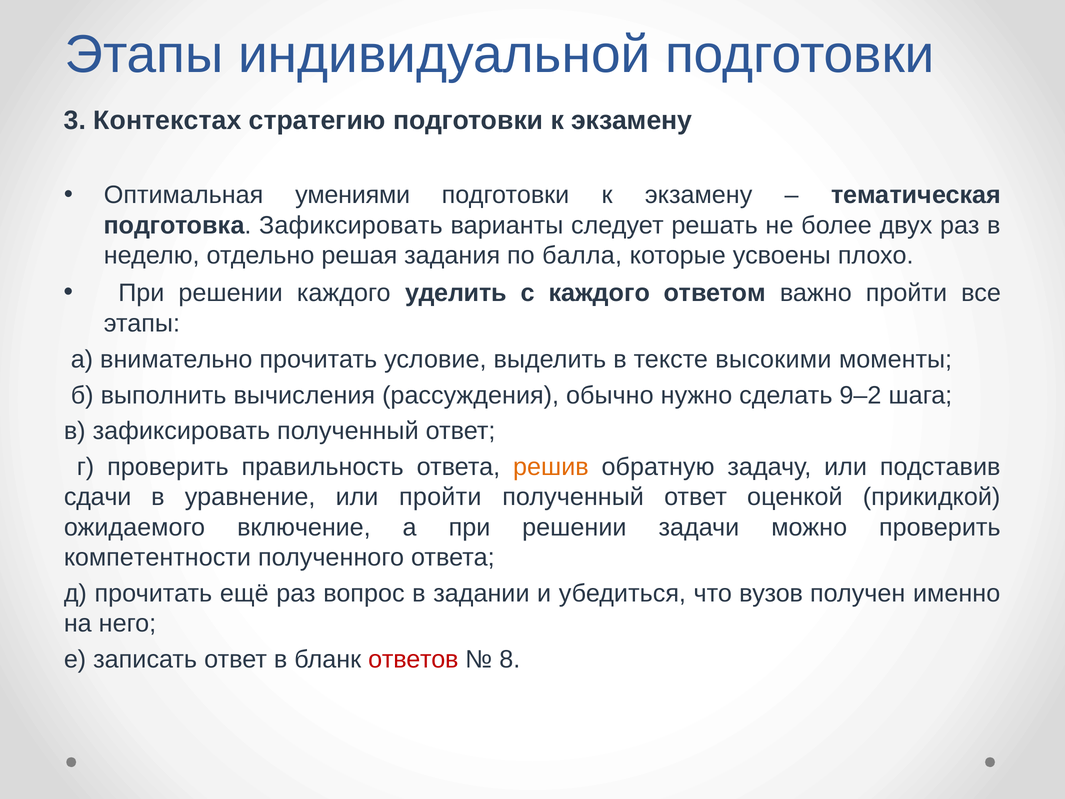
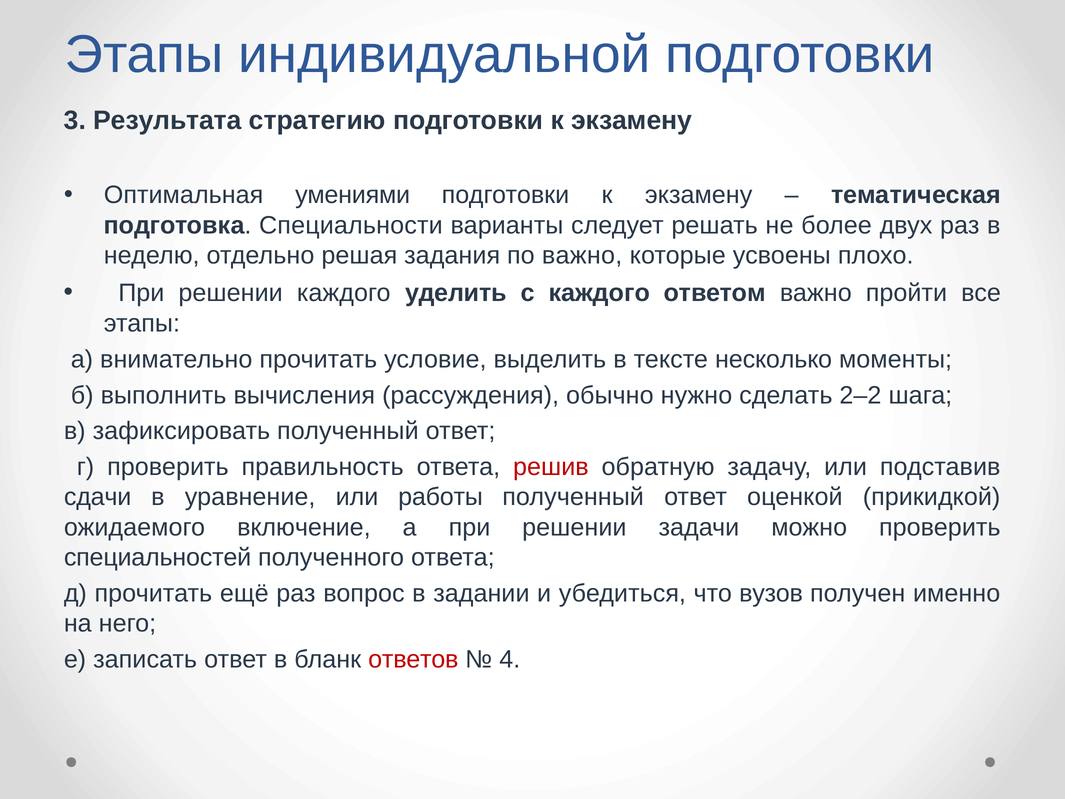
Контекстах: Контекстах -> Результата (167, 121)
подготовка Зафиксировать: Зафиксировать -> Специальности (351, 225)
по балла: балла -> важно (582, 255)
высокими: высокими -> несколько (774, 359)
9–2: 9–2 -> 2–2 (860, 395)
решив colour: orange -> red (551, 467)
или пройти: пройти -> работы (440, 497)
компетентности: компетентности -> специальностей (158, 557)
8: 8 -> 4 (510, 659)
